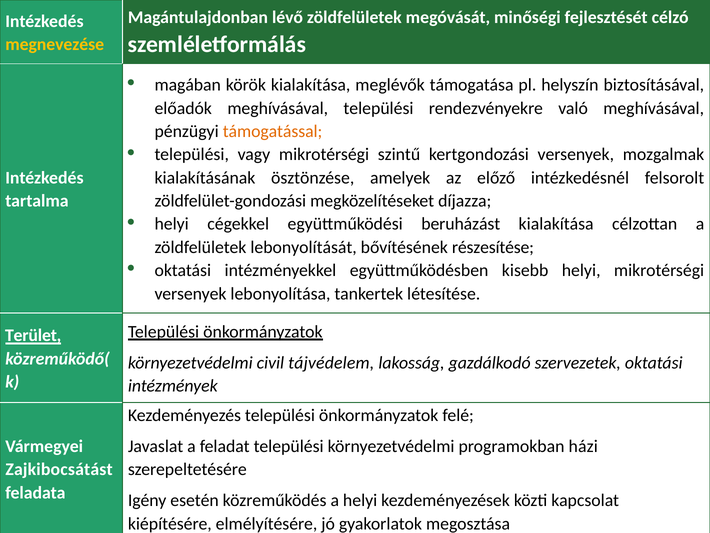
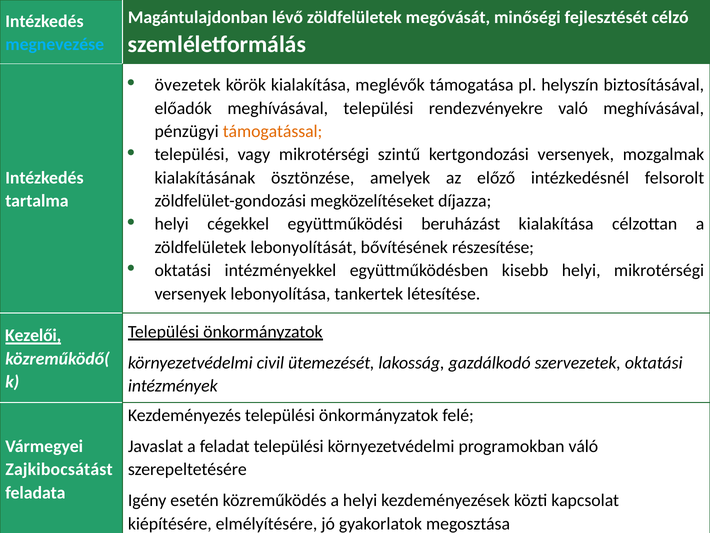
megnevezése colour: yellow -> light blue (55, 44)
magában: magában -> övezetek (188, 85)
Terület: Terület -> Kezelői (33, 335)
tájvédelem: tájvédelem -> ütemezését (331, 362)
házi: házi -> váló (583, 446)
